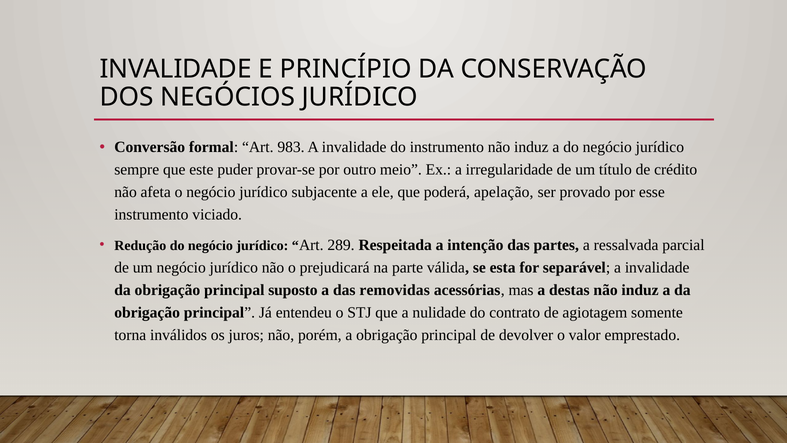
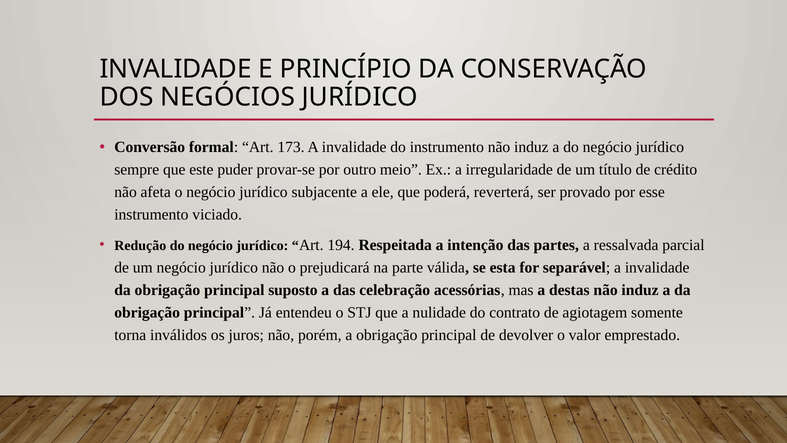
983: 983 -> 173 (291, 147)
apelação: apelação -> reverterá (504, 192)
289: 289 -> 194 (341, 245)
removidas: removidas -> celebração (395, 290)
